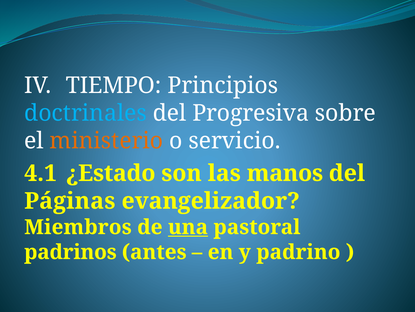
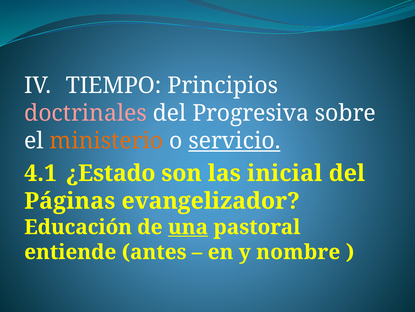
doctrinales colour: light blue -> pink (86, 113)
servicio underline: none -> present (234, 141)
manos: manos -> inicial (285, 173)
Miembros: Miembros -> Educación (78, 227)
padrinos: padrinos -> entiende (70, 252)
padrino: padrino -> nombre (298, 252)
